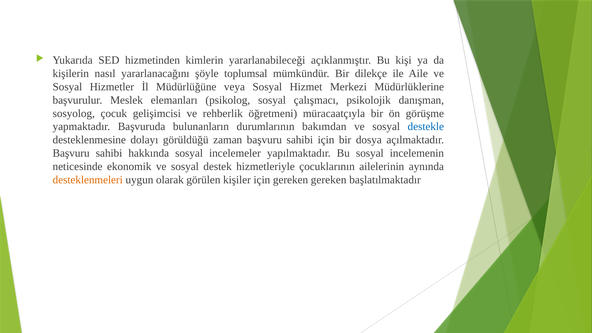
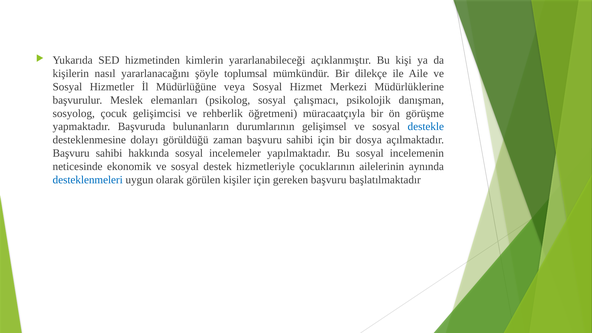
bakımdan: bakımdan -> gelişimsel (324, 127)
desteklenmeleri colour: orange -> blue (88, 180)
gereken gereken: gereken -> başvuru (329, 180)
